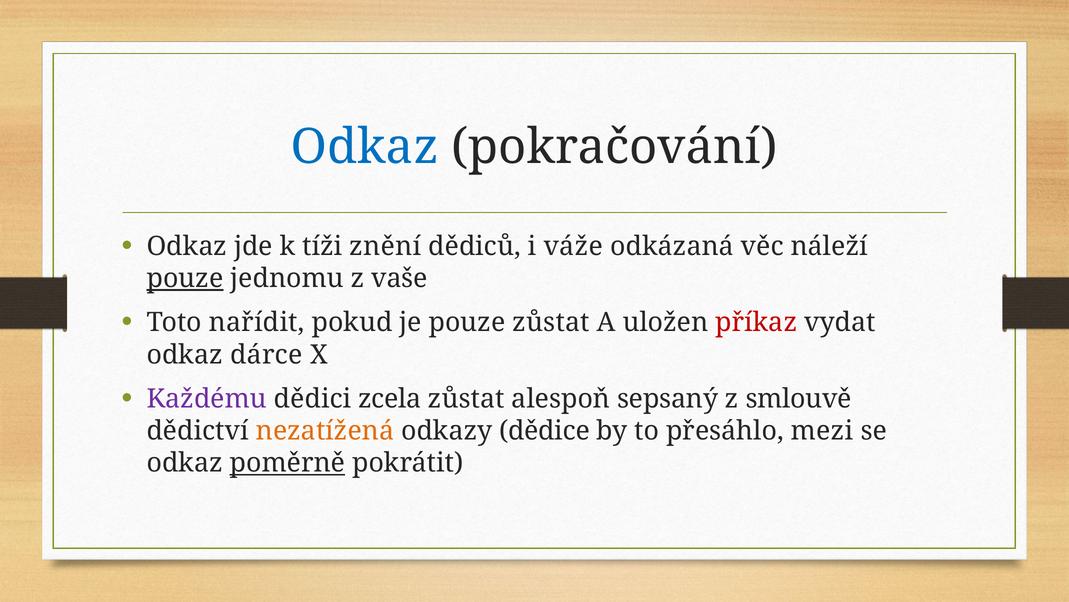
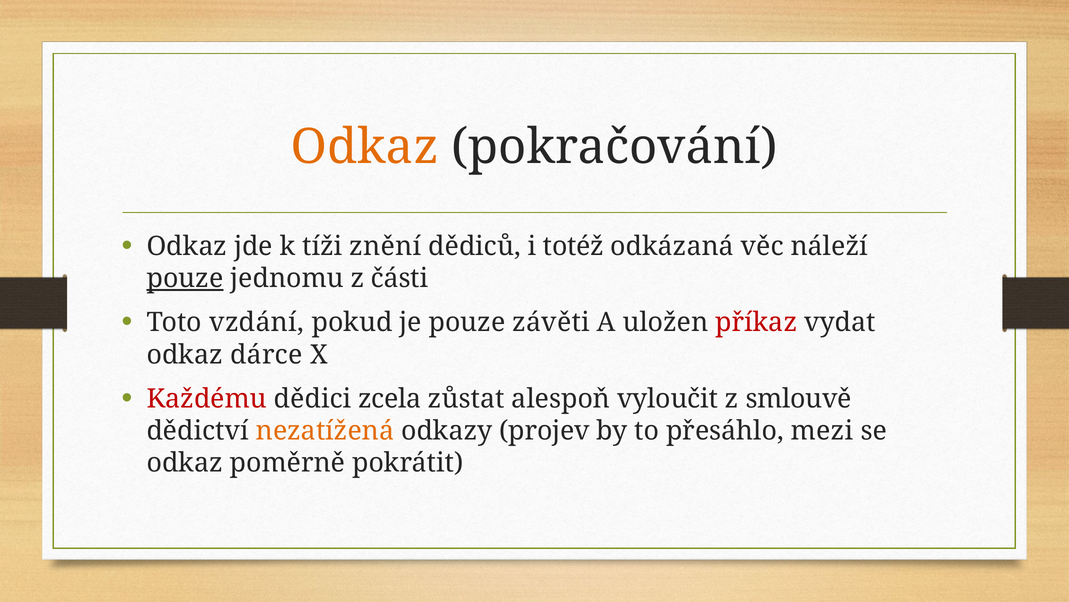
Odkaz colour: blue -> orange (365, 147)
váže: váže -> totéž (573, 246)
vaše: vaše -> části (399, 278)
nařídit: nařídit -> vzdání (257, 322)
pouze zůstat: zůstat -> závěti (551, 322)
Každému colour: purple -> red (207, 398)
sepsaný: sepsaný -> vyloučit (668, 398)
dědice: dědice -> projev (544, 431)
poměrně underline: present -> none (287, 463)
